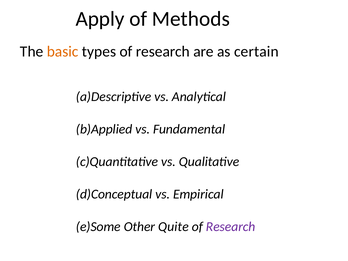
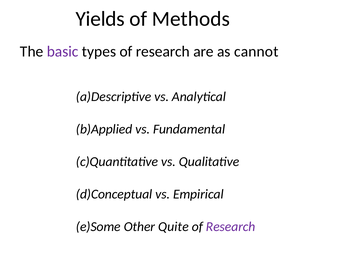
Apply: Apply -> Yields (100, 19)
basic colour: orange -> purple (63, 52)
certain: certain -> cannot (256, 52)
